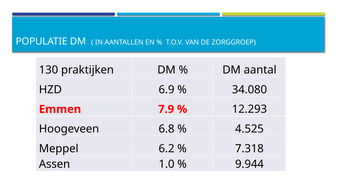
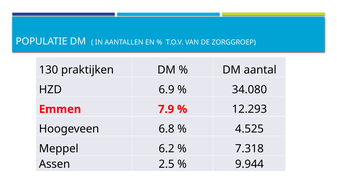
1.0: 1.0 -> 2.5 (167, 164)
